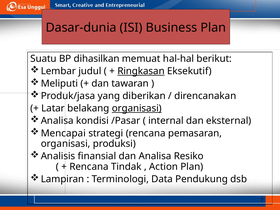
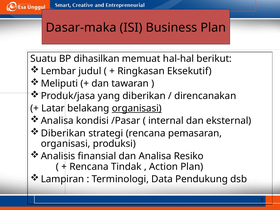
Dasar-dunia: Dasar-dunia -> Dasar-maka (81, 28)
Ringkasan underline: present -> none (141, 71)
Mencapai: Mencapai -> Diberikan (63, 133)
